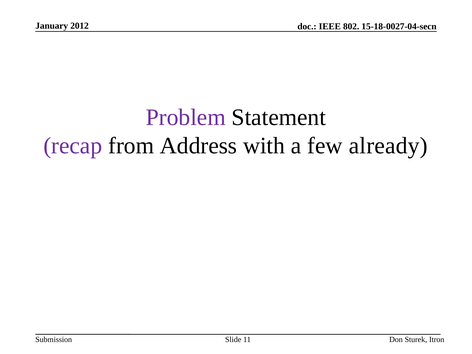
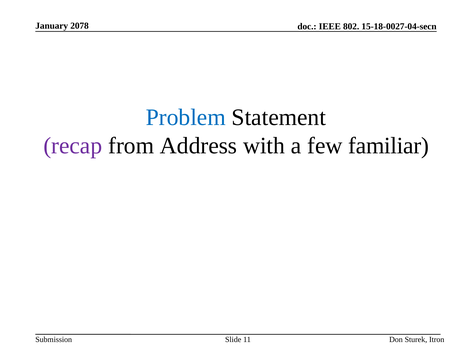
2012: 2012 -> 2078 (80, 26)
Problem colour: purple -> blue (186, 117)
already: already -> familiar (389, 146)
